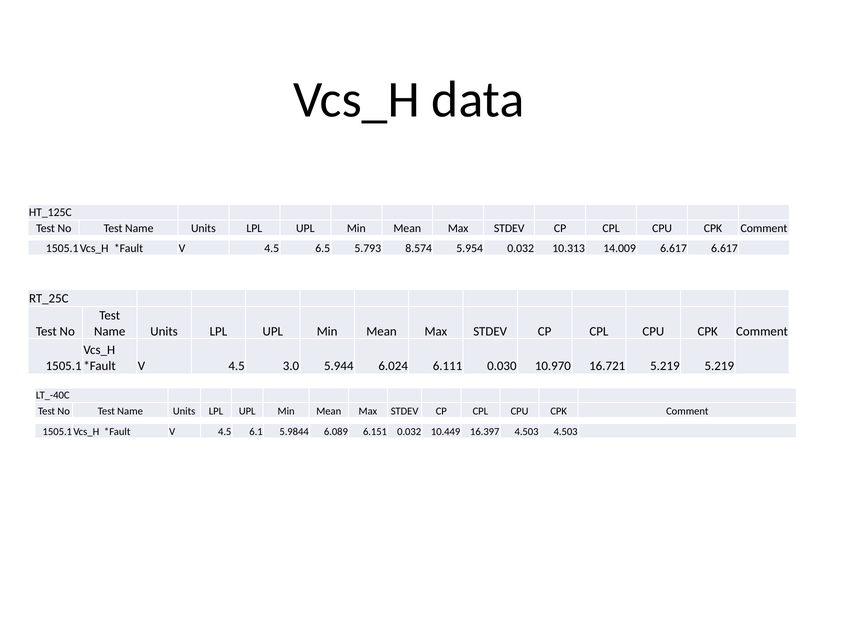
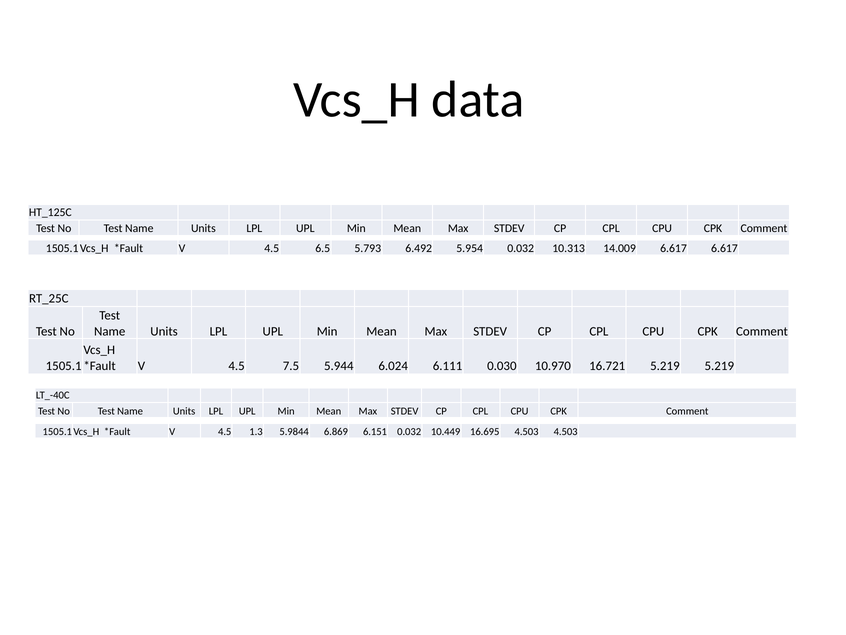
8.574: 8.574 -> 6.492 (419, 248)
3.0: 3.0 -> 7.5 (291, 366)
6.1: 6.1 -> 1.3 (256, 431)
6.089: 6.089 -> 6.869 (336, 431)
16.397: 16.397 -> 16.695 (485, 431)
